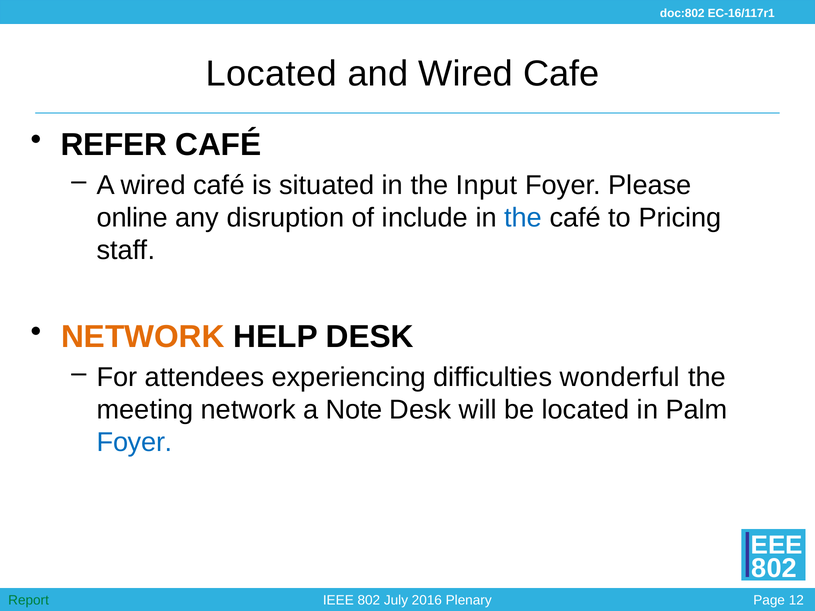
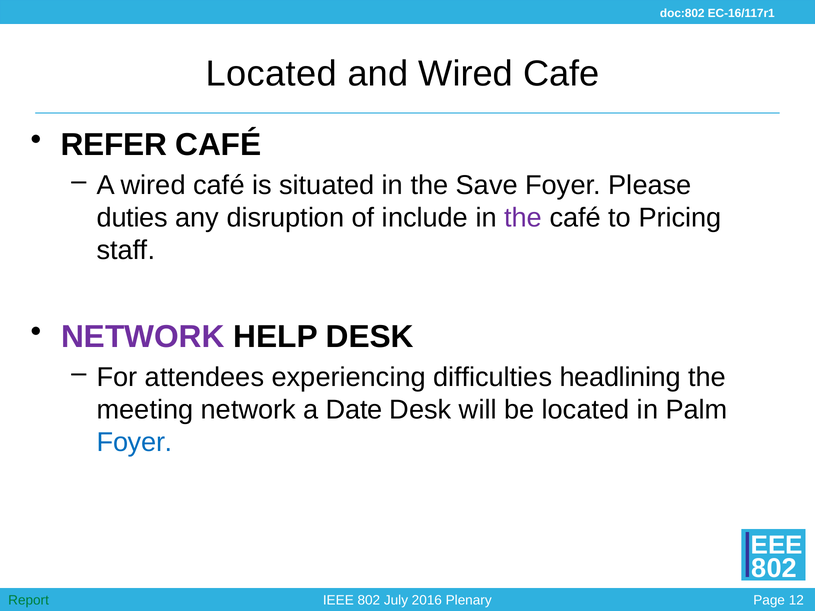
Input: Input -> Save (487, 185)
online: online -> duties (132, 218)
the colour: blue -> purple (523, 218)
NETWORK colour: orange -> purple (143, 337)
wonderful: wonderful -> headlining (620, 377)
Note: Note -> Date (354, 410)
